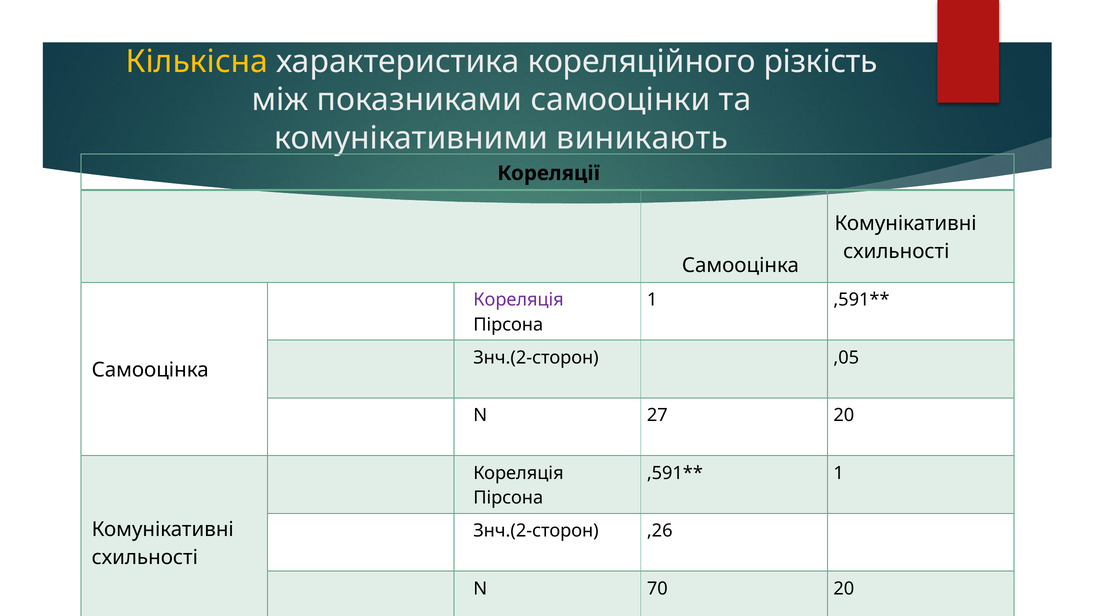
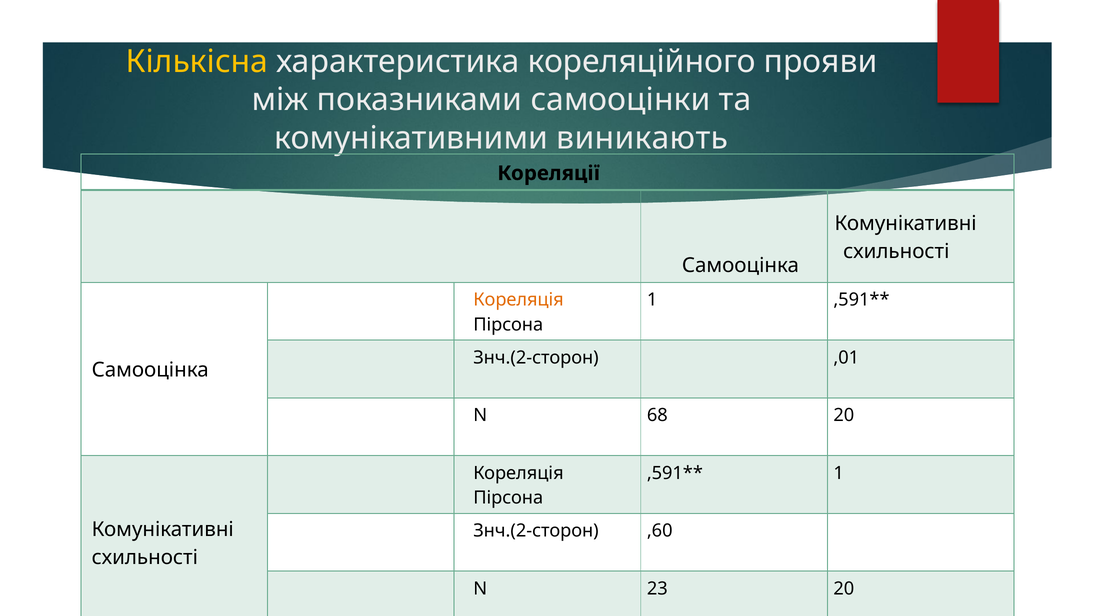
різкість: різкість -> прояви (821, 61)
Кореляція colour: purple -> orange (519, 300)
,05: ,05 -> ,01 (846, 358)
27: 27 -> 68 (657, 415)
,26: ,26 -> ,60 (660, 531)
70: 70 -> 23 (657, 589)
